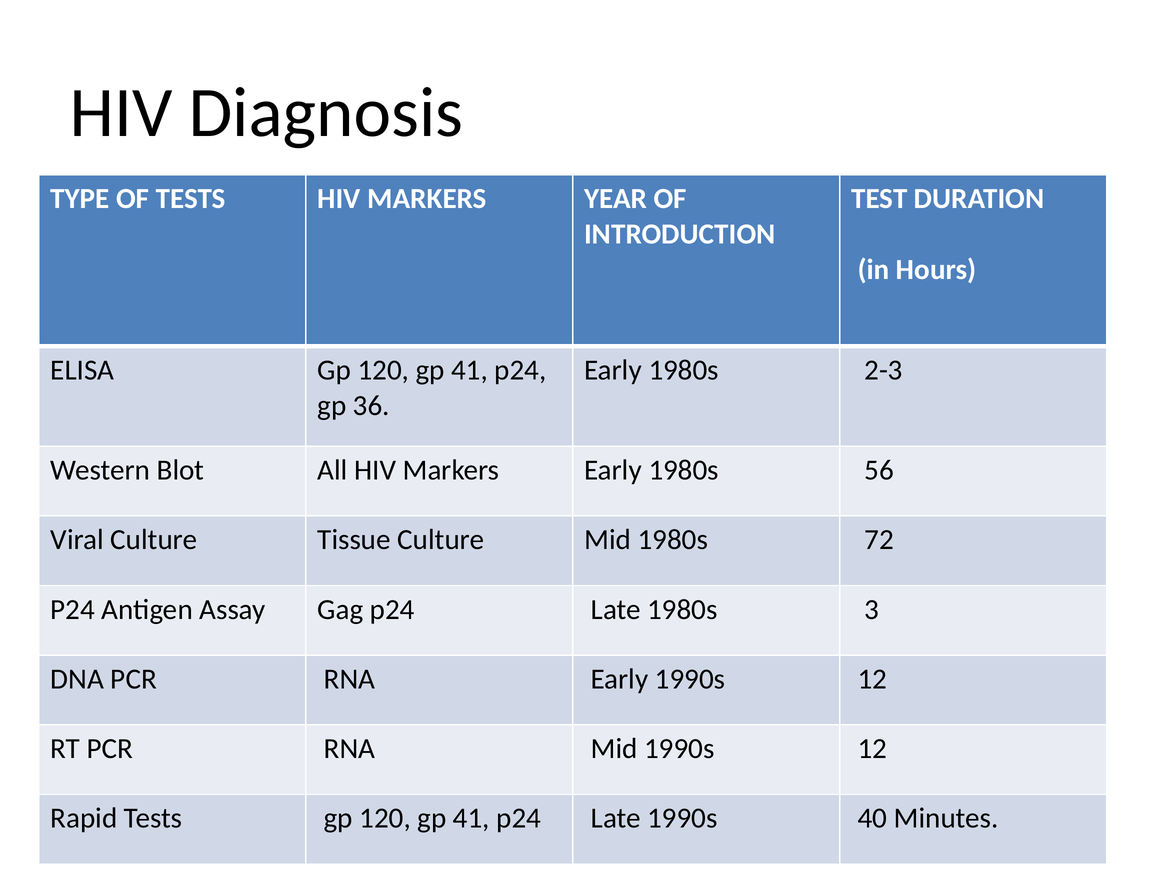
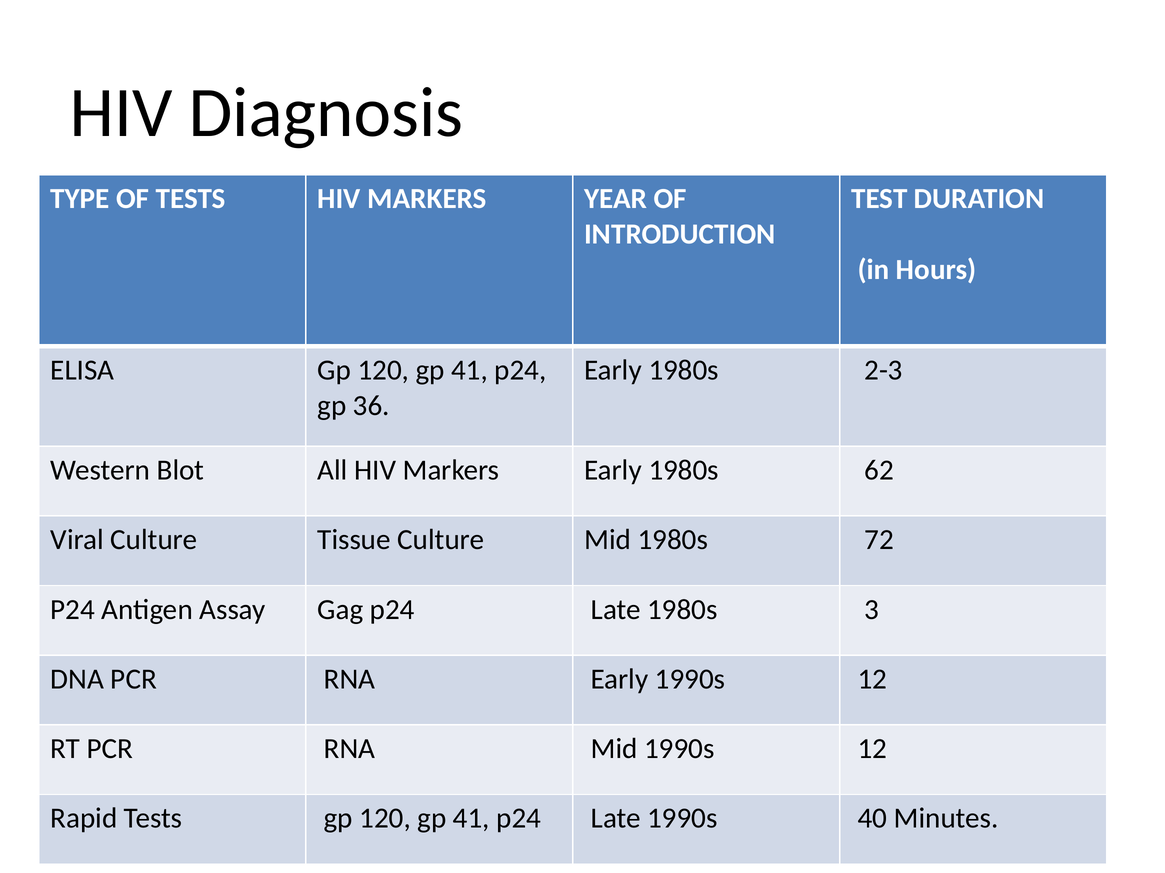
56: 56 -> 62 (879, 471)
